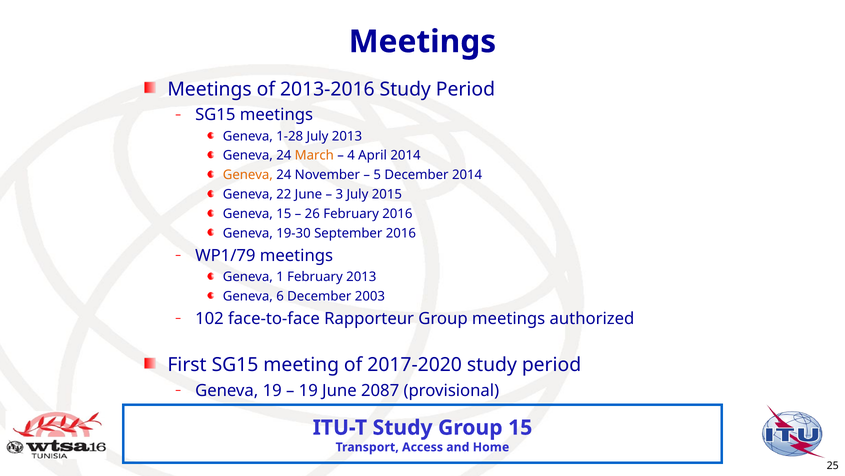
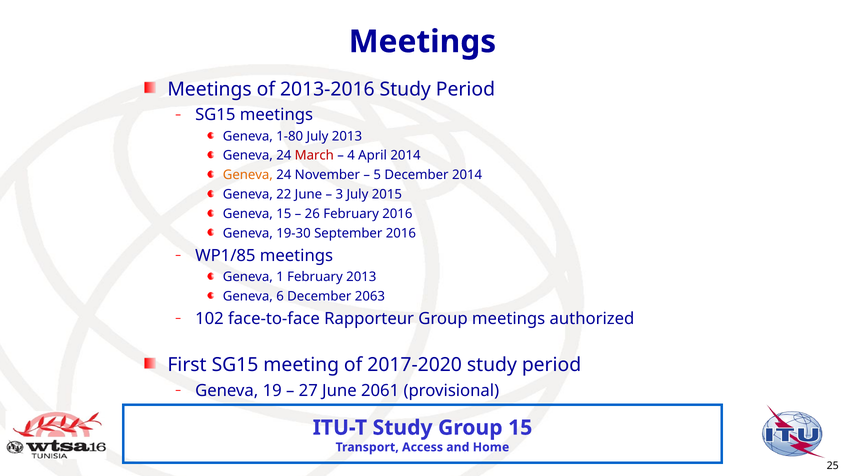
1-28: 1-28 -> 1-80 (290, 136)
March colour: orange -> red (314, 155)
WP1/79: WP1/79 -> WP1/85 (225, 255)
2003: 2003 -> 2063 (370, 296)
19: 19 -> 27 (308, 390)
2087: 2087 -> 2061 (380, 390)
